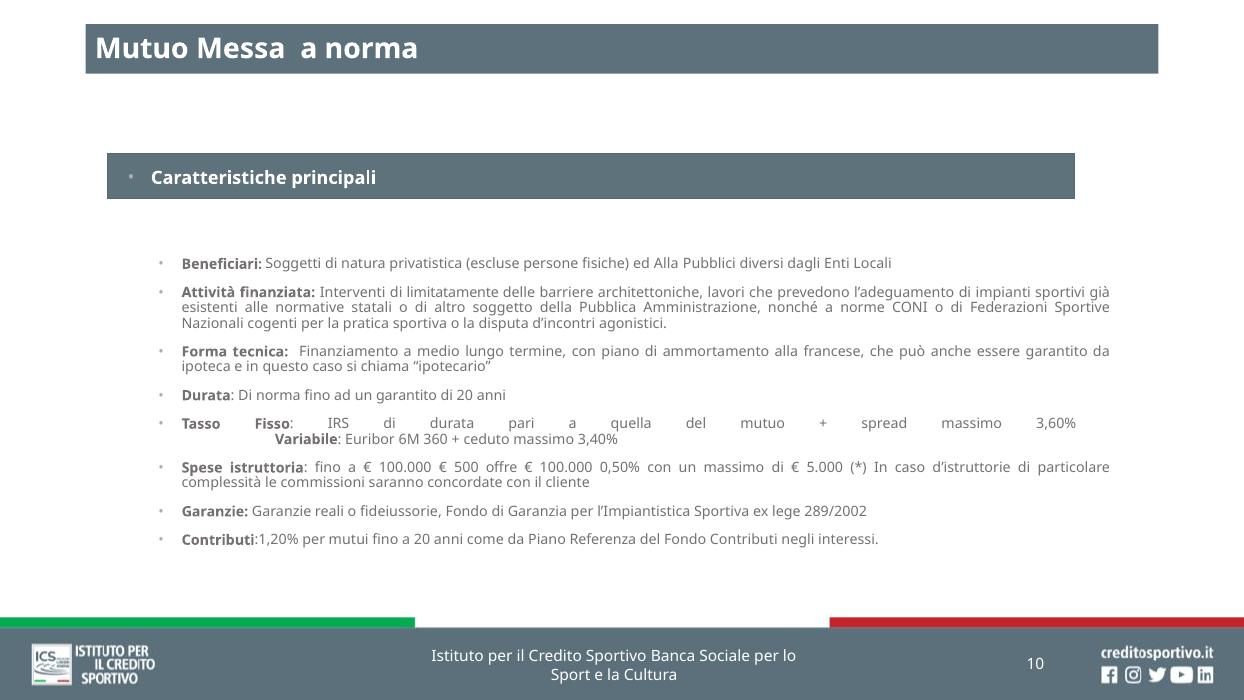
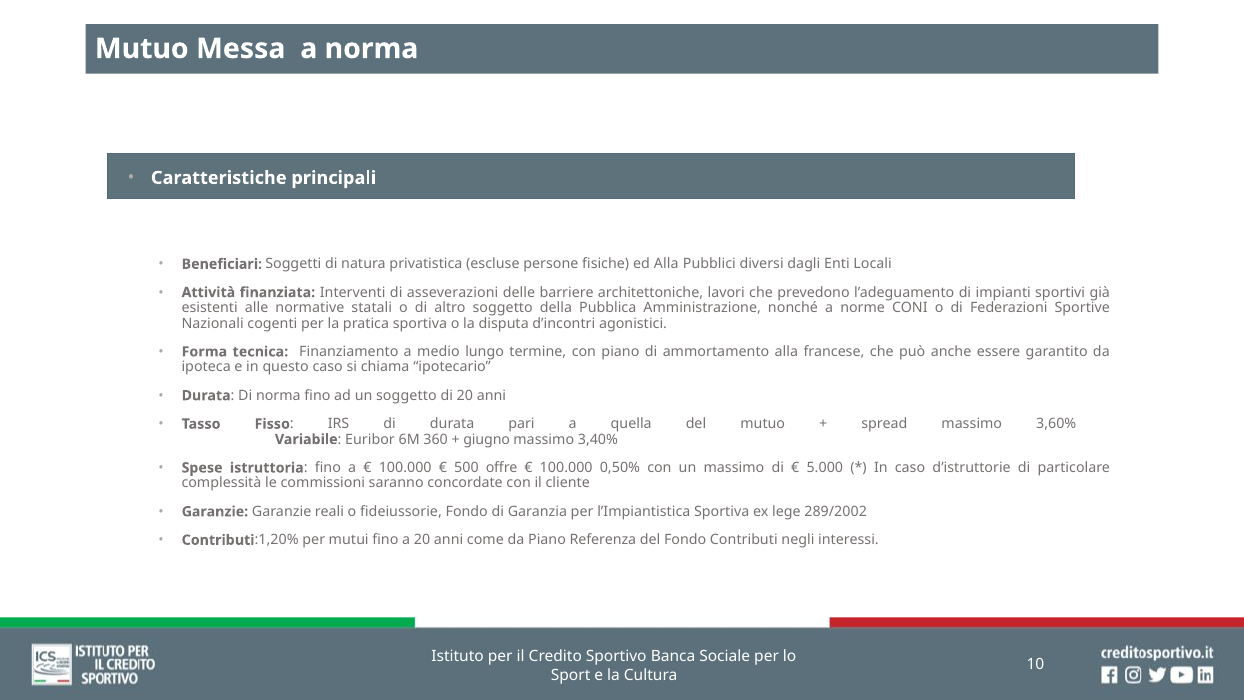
limitatamente: limitatamente -> asseverazioni (453, 292)
un garantito: garantito -> soggetto (406, 395)
ceduto: ceduto -> giugno (487, 439)
